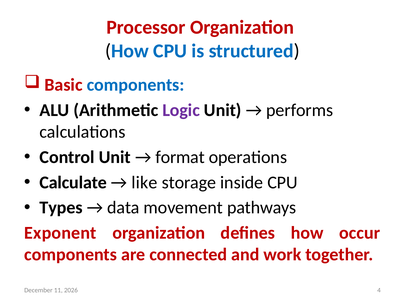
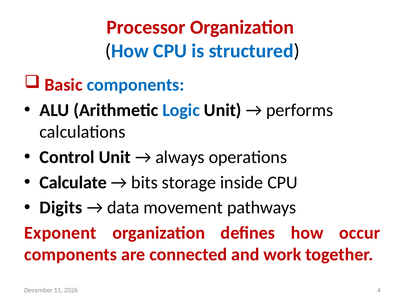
Logic colour: purple -> blue (181, 110)
format: format -> always (180, 157)
like: like -> bits (145, 182)
Types: Types -> Digits (61, 207)
